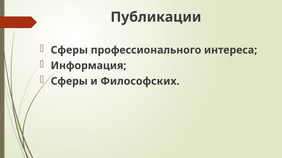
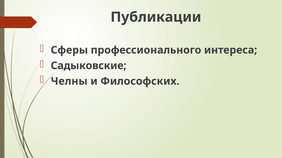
Информация: Информация -> Садыковские (89, 66)
Сферы: Сферы -> Челны (69, 82)
